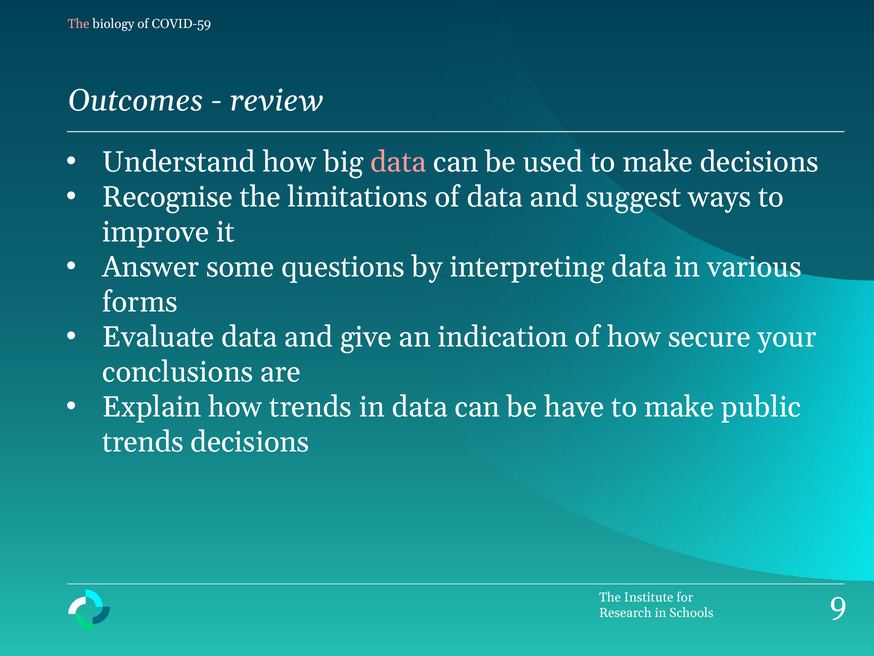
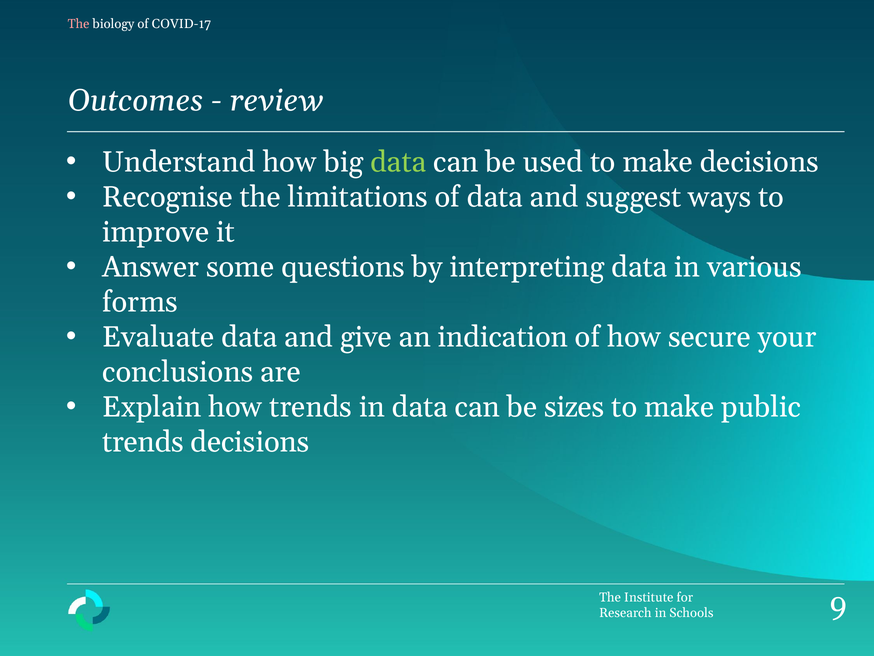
COVID-59: COVID-59 -> COVID-17 (181, 24)
data colour: pink -> light green (398, 162)
have: have -> sizes (574, 407)
